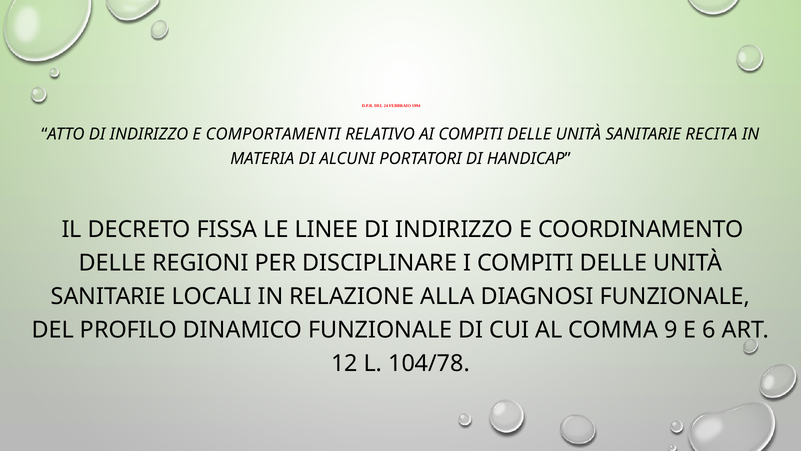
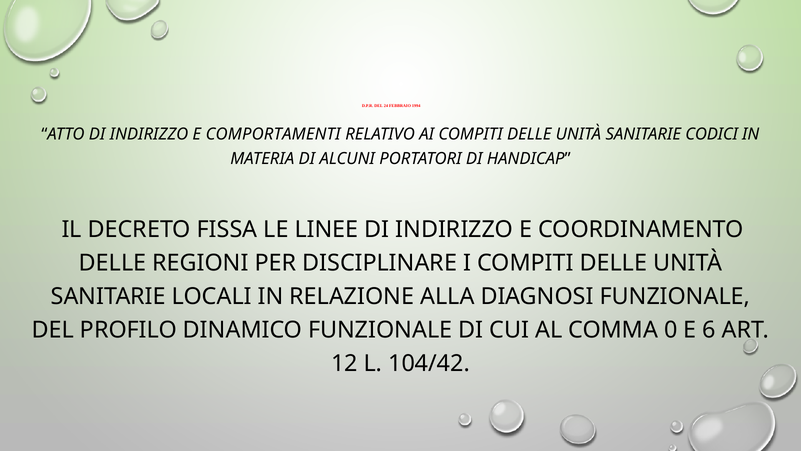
RECITA: RECITA -> CODICI (712, 134)
9: 9 -> 0 (671, 330)
104/78: 104/78 -> 104/42 (429, 363)
